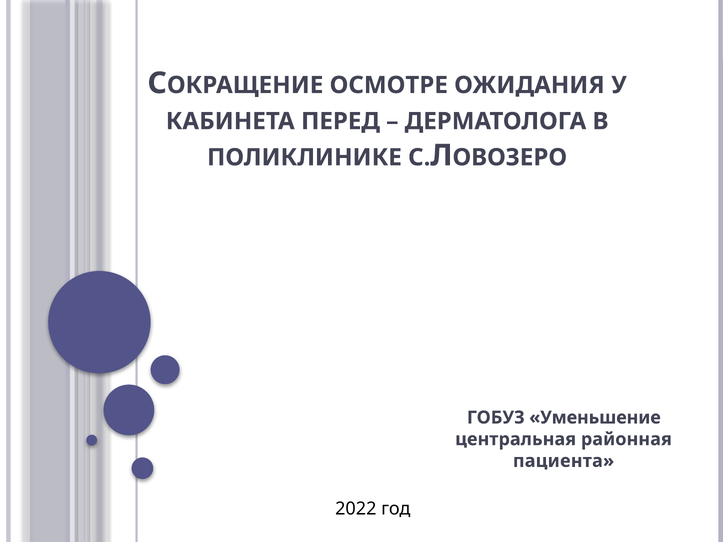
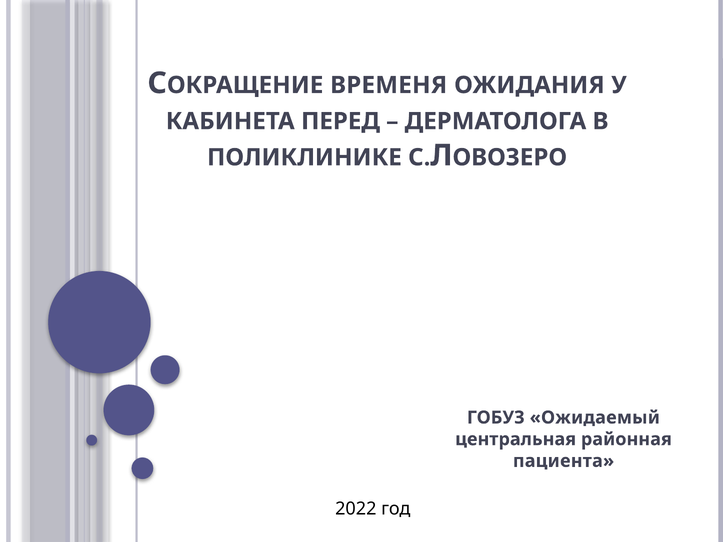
ОСМОТРЕ: ОСМОТРЕ -> ВРЕМЕНЯ (389, 85)
Уменьшение: Уменьшение -> Ожидаемый (595, 418)
